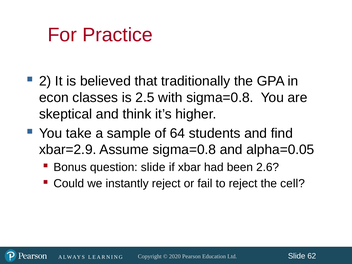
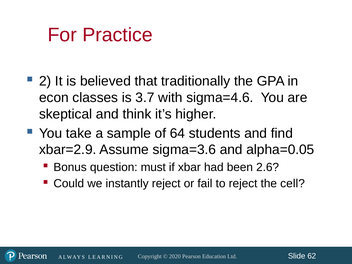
2.5: 2.5 -> 3.7 (145, 98)
with sigma=0.8: sigma=0.8 -> sigma=4.6 (220, 98)
Assume sigma=0.8: sigma=0.8 -> sigma=3.6 (184, 150)
question slide: slide -> must (153, 167)
